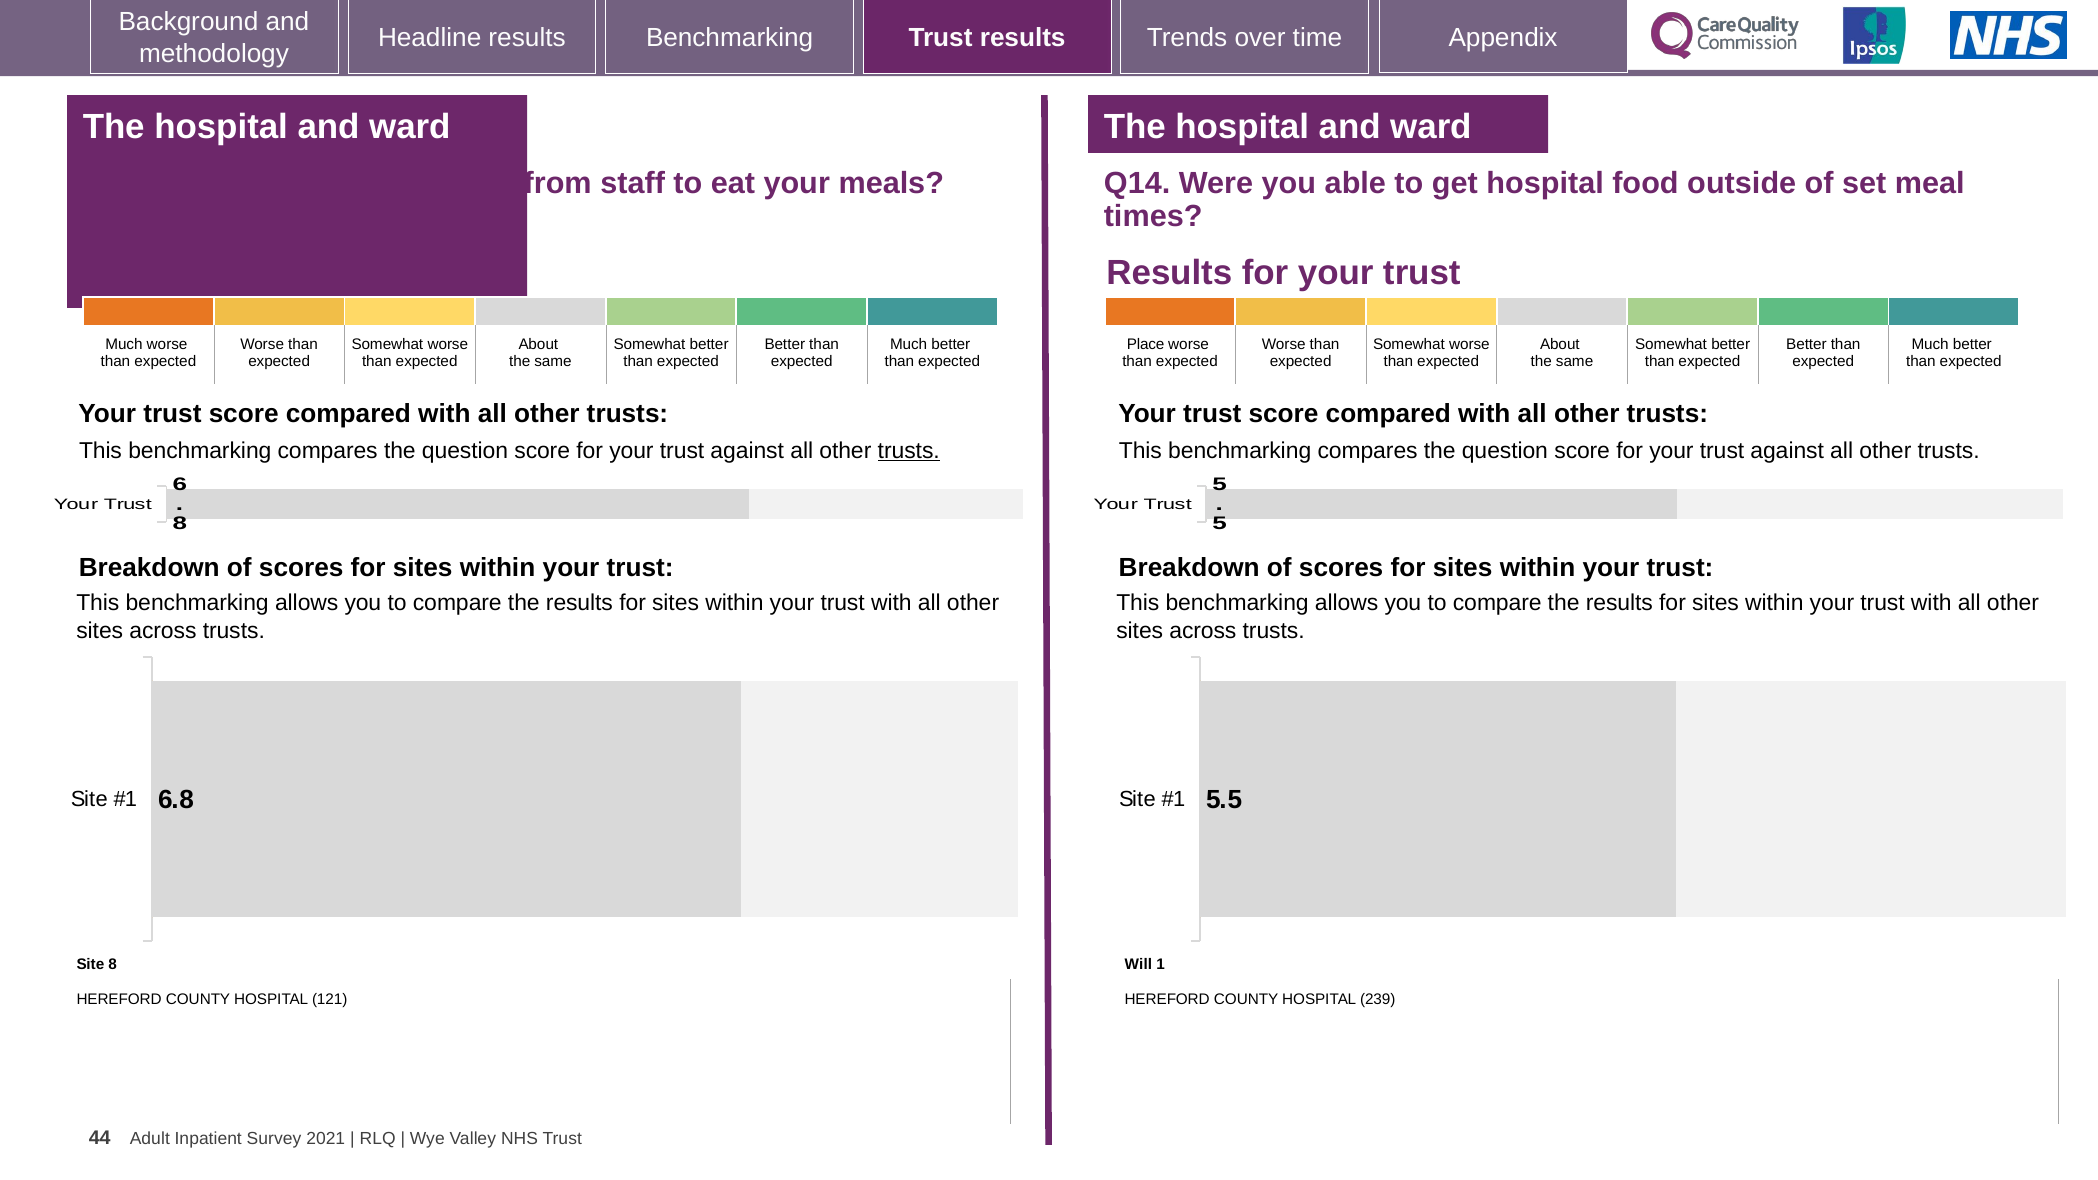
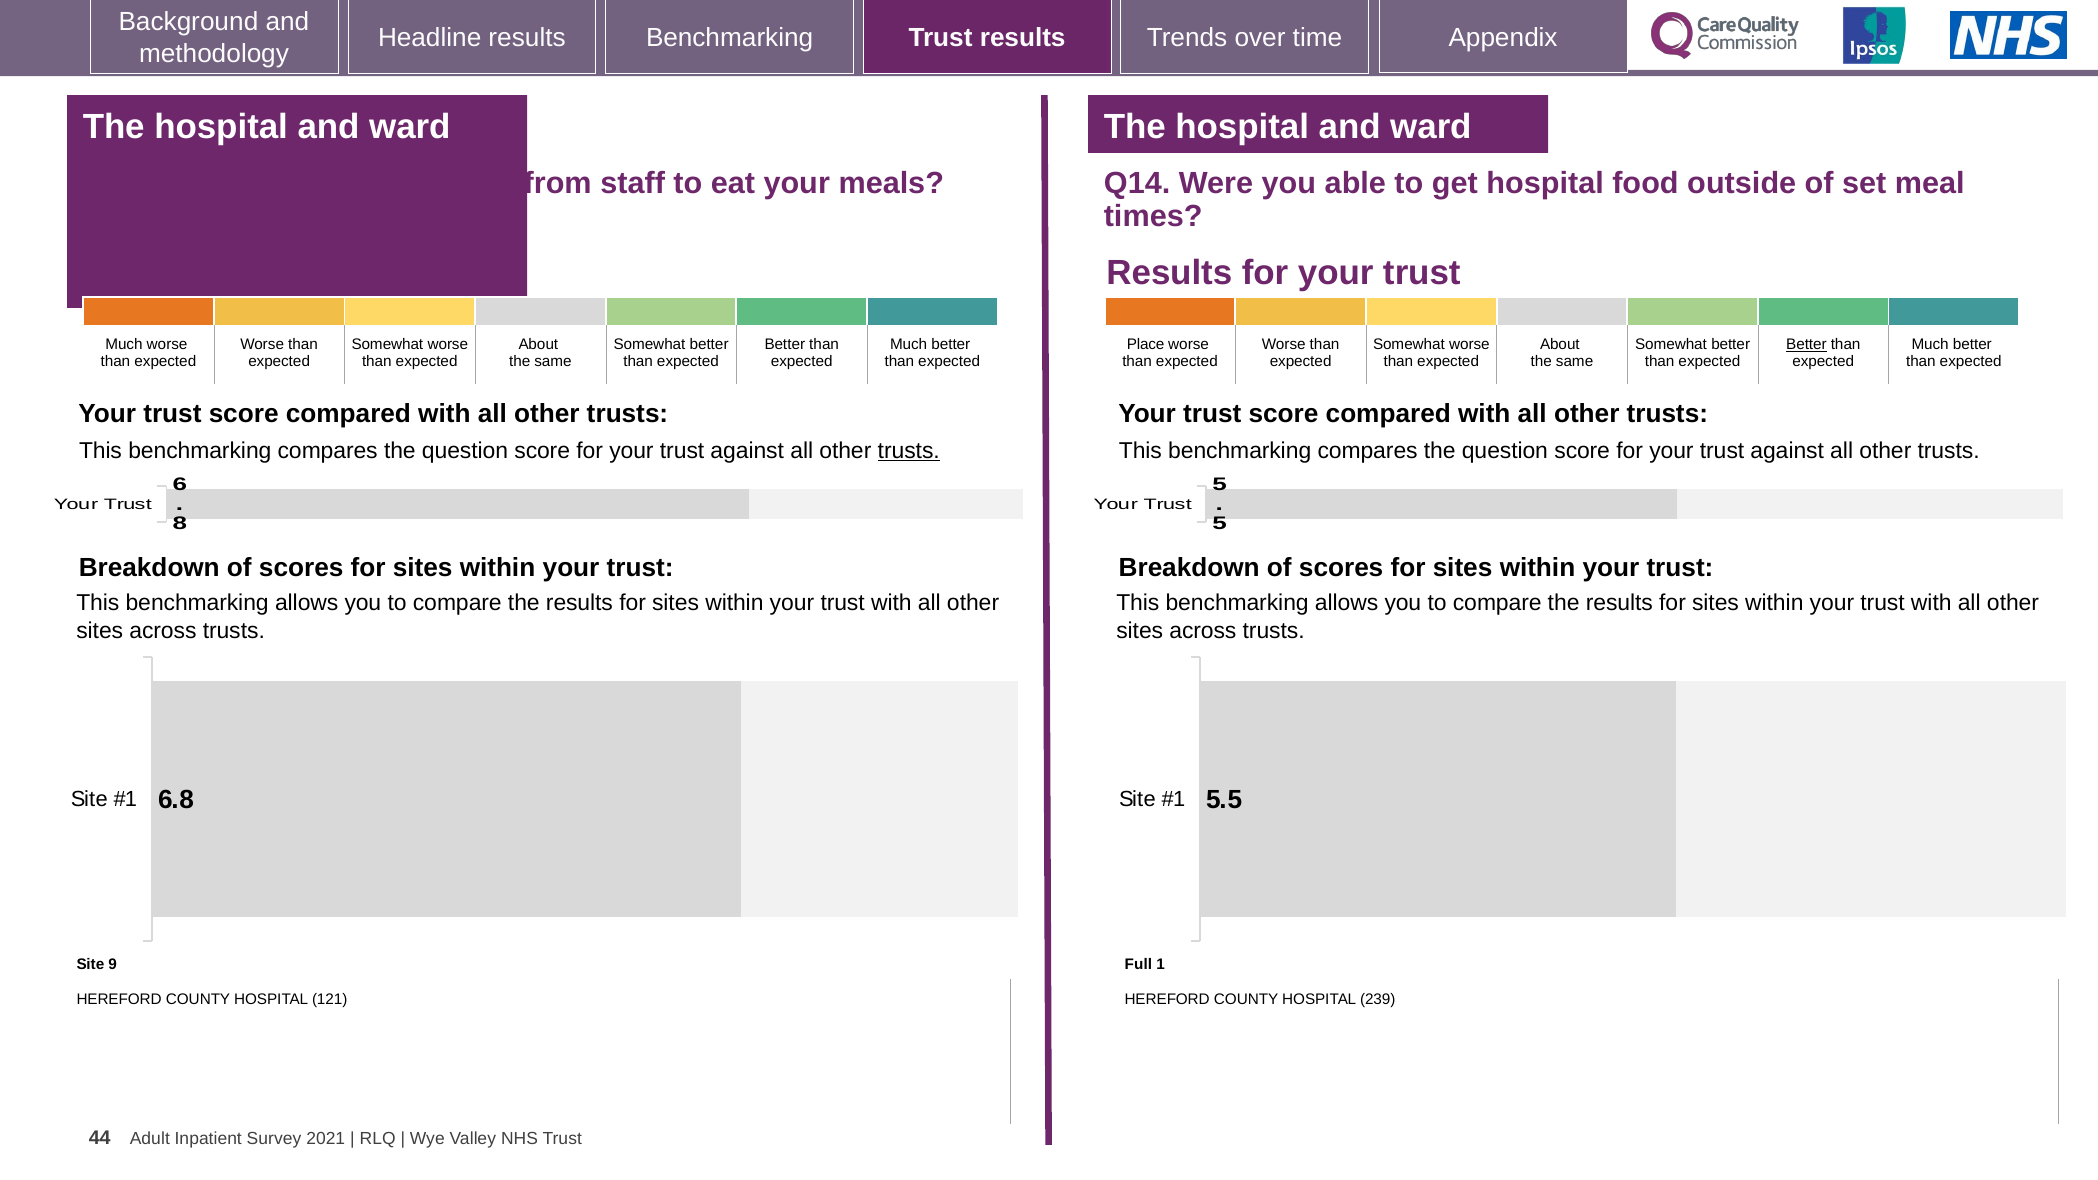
Better underline: none -> present (1806, 345)
Site 8: 8 -> 9 (113, 965)
Will: Will -> Full (1138, 965)
